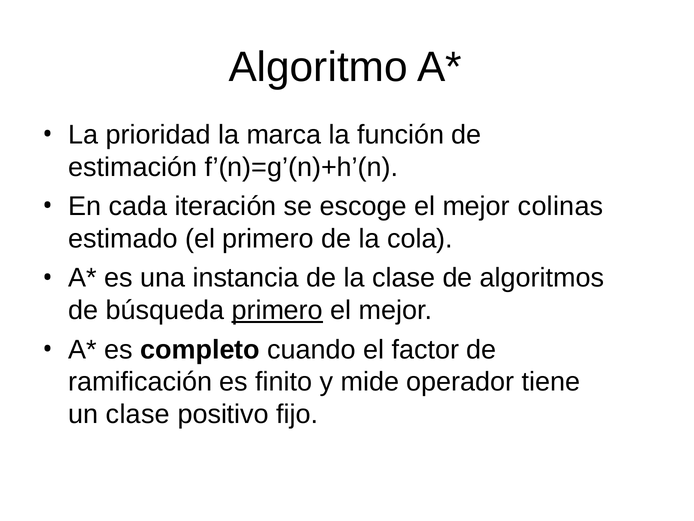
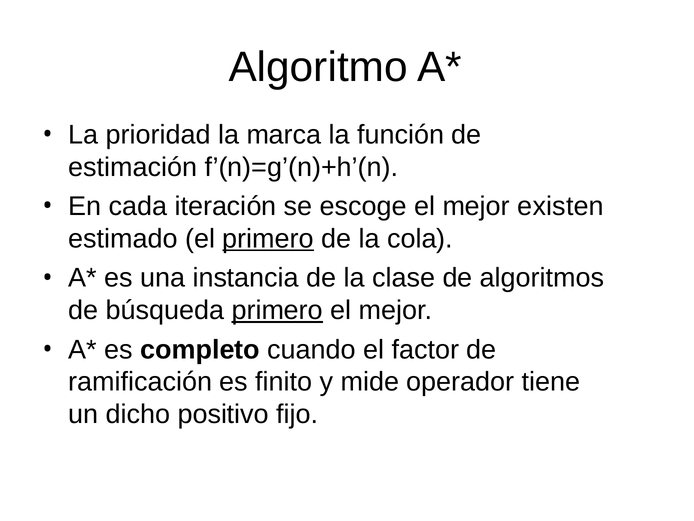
colinas: colinas -> existen (561, 206)
primero underline: none -> present (268, 239)
un clase: clase -> dicho (138, 414)
